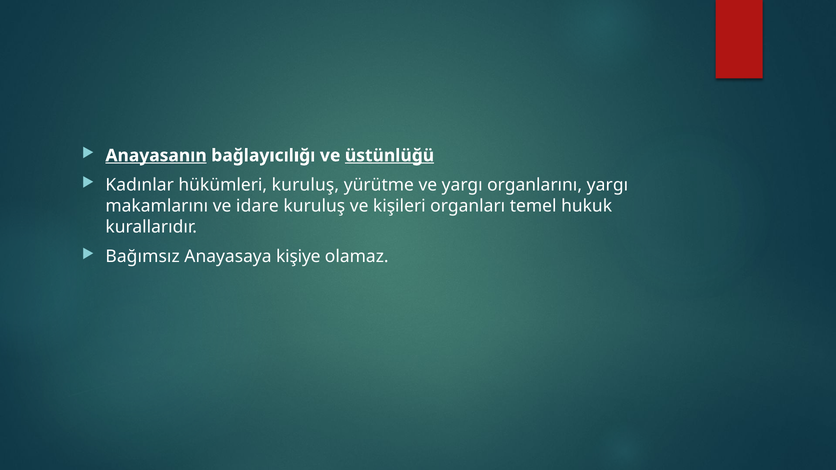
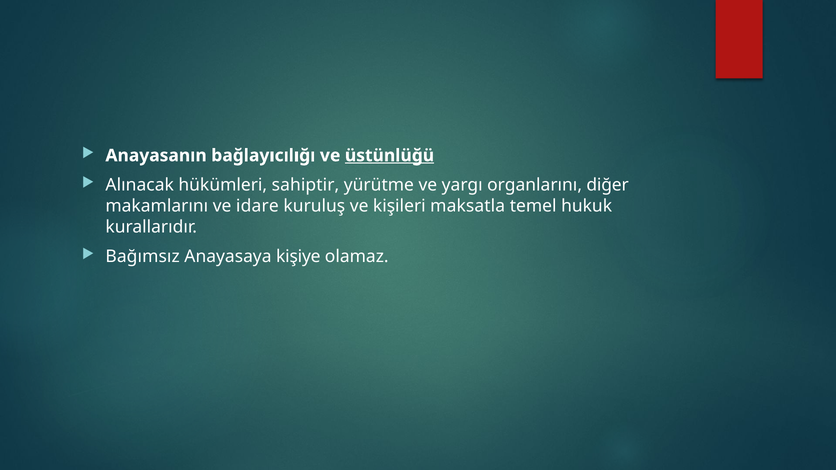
Anayasanın underline: present -> none (156, 156)
Kadınlar: Kadınlar -> Alınacak (140, 185)
hükümleri kuruluş: kuruluş -> sahiptir (305, 185)
organlarını yargı: yargı -> diğer (608, 185)
organları: organları -> maksatla (468, 206)
